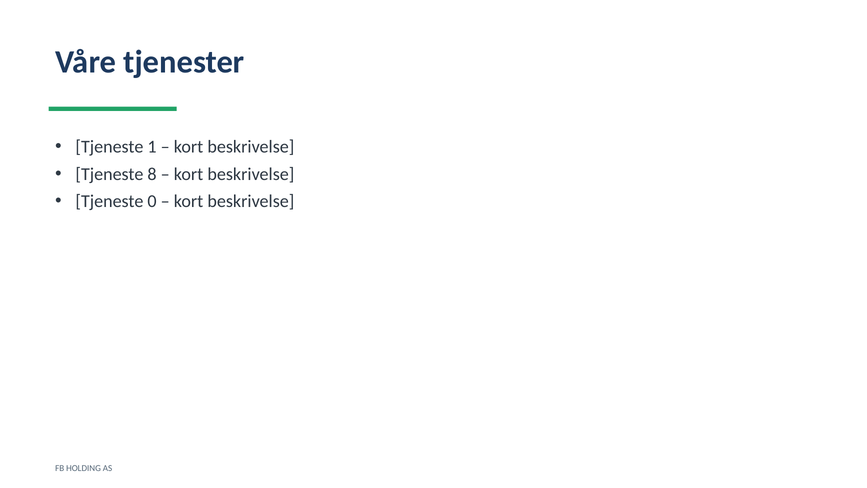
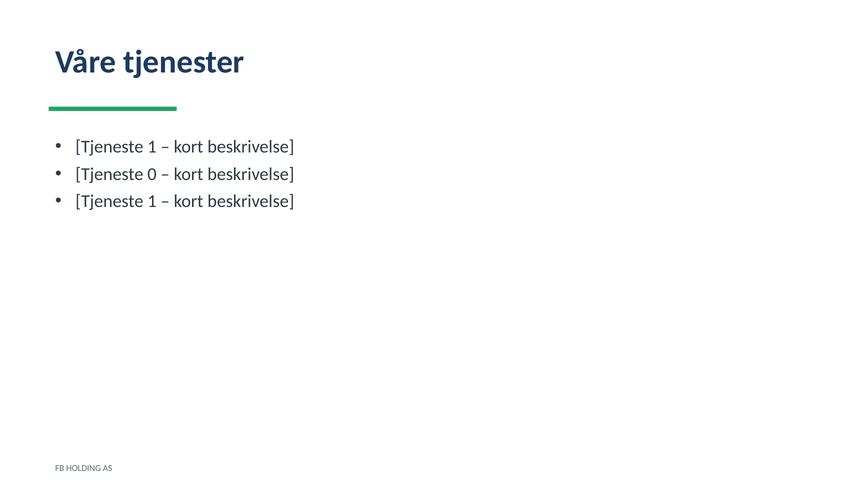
8: 8 -> 0 (152, 174)
0: 0 -> 1 (152, 201)
